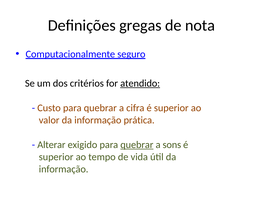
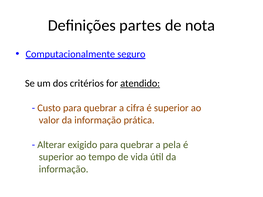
gregas: gregas -> partes (140, 25)
quebrar underline: present -> none (137, 145)
sons: sons -> pela (172, 145)
